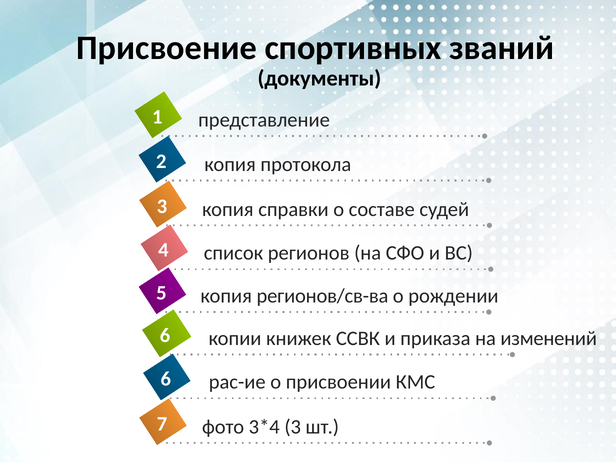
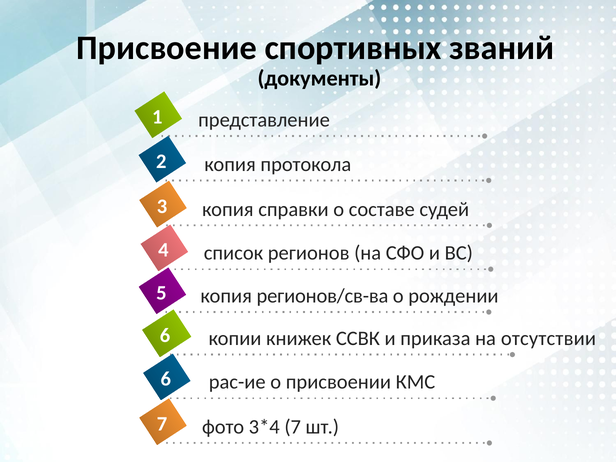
изменений: изменений -> отсутствии (548, 338)
3: 3 -> 7 (293, 427)
